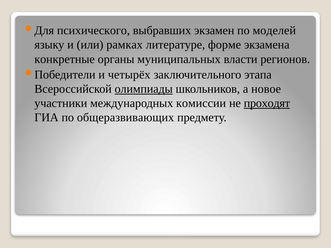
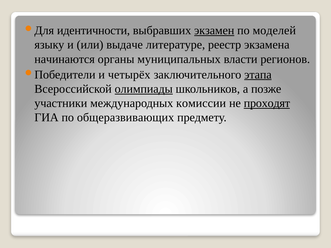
психического: психического -> идентичности (94, 31)
экзамен underline: none -> present (214, 31)
рамках: рамках -> выдаче (125, 45)
форме: форме -> реестр (225, 45)
конкретные: конкретные -> начинаются (65, 59)
этапа underline: none -> present (258, 75)
новое: новое -> позже (266, 89)
